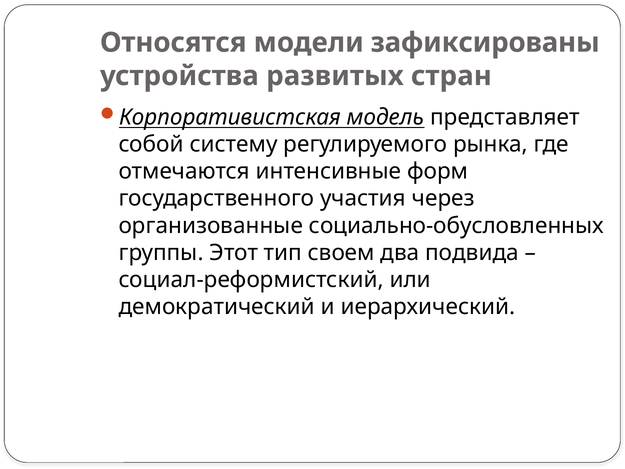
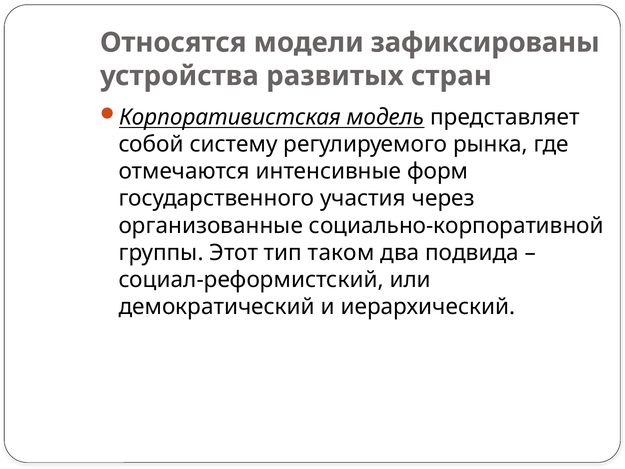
социально-обусловленных: социально-обусловленных -> социально-корпоративной (456, 225)
своем: своем -> таком (341, 253)
